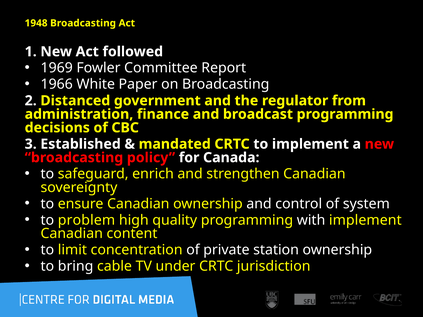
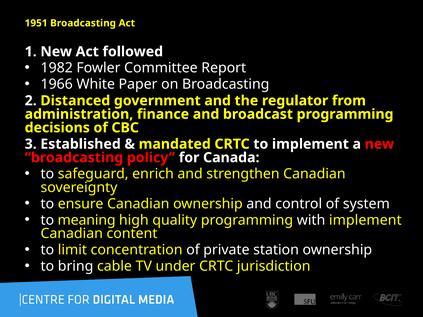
1948: 1948 -> 1951 (36, 23)
1969: 1969 -> 1982 (57, 68)
problem: problem -> meaning (87, 220)
